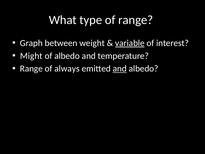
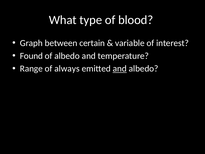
of range: range -> blood (136, 20)
weight: weight -> certain (92, 43)
variable underline: present -> none (130, 43)
Might: Might -> Found (31, 56)
